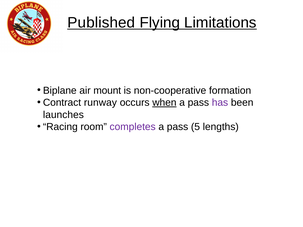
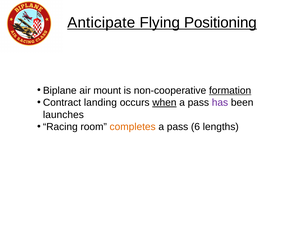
Published: Published -> Anticipate (101, 23)
Limitations: Limitations -> Positioning (220, 23)
formation underline: none -> present (230, 91)
runway: runway -> landing (100, 103)
completes colour: purple -> orange (133, 127)
5: 5 -> 6 (195, 127)
